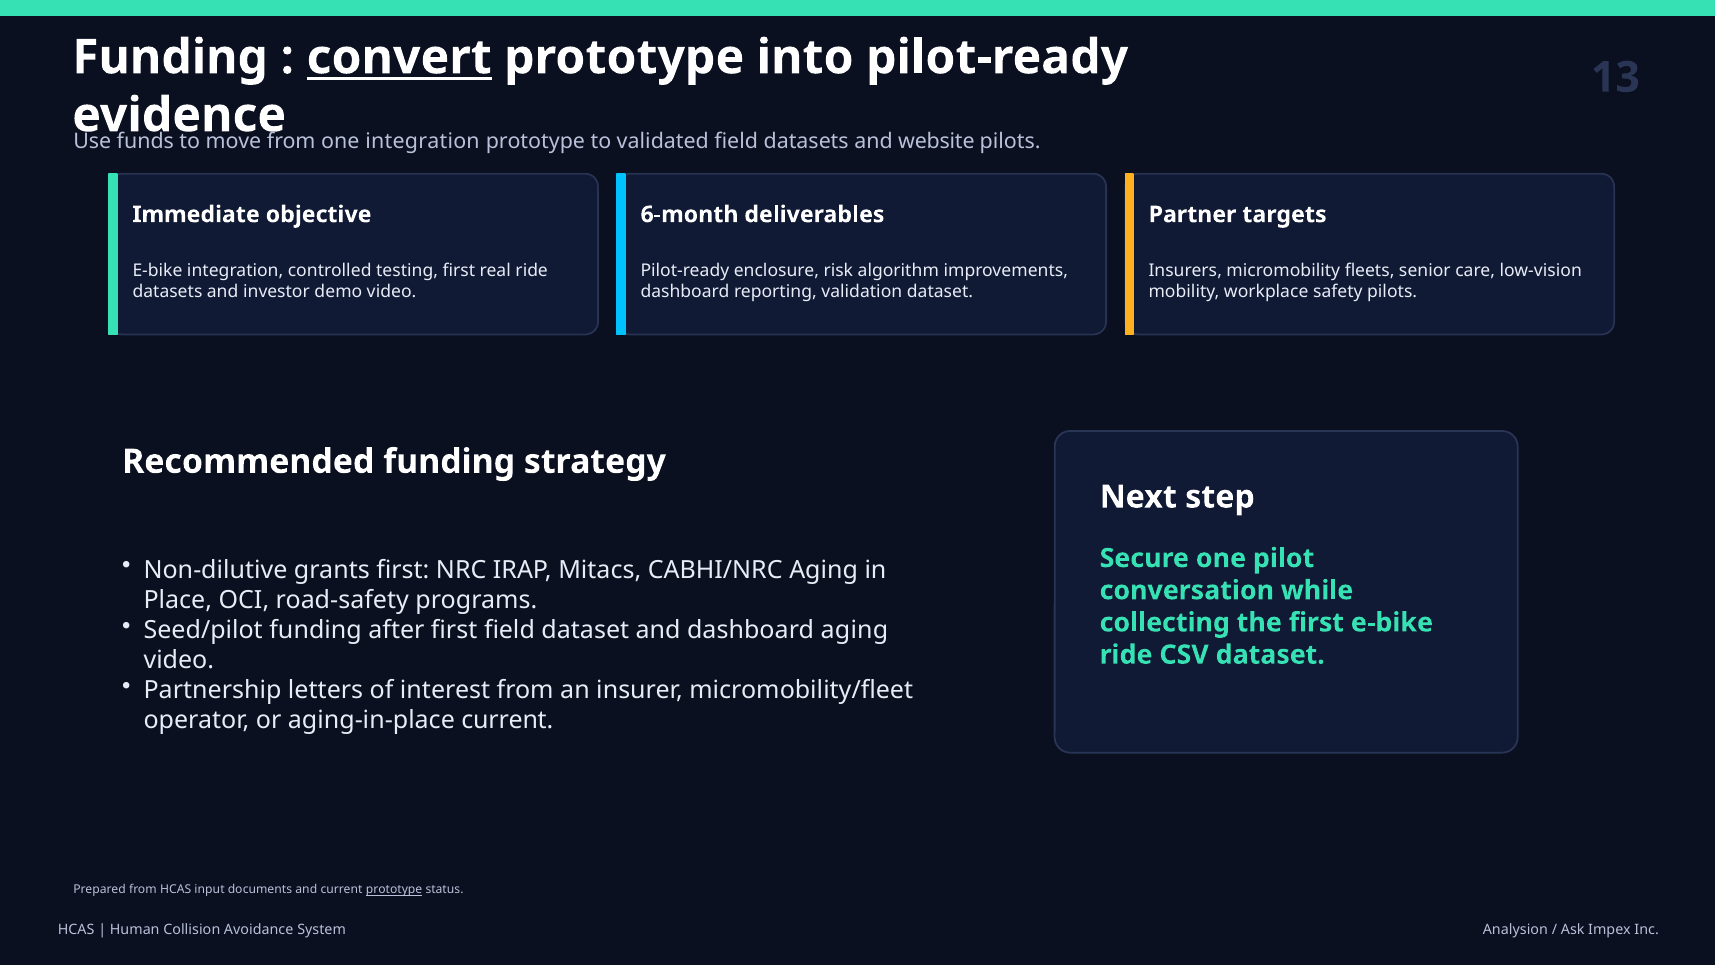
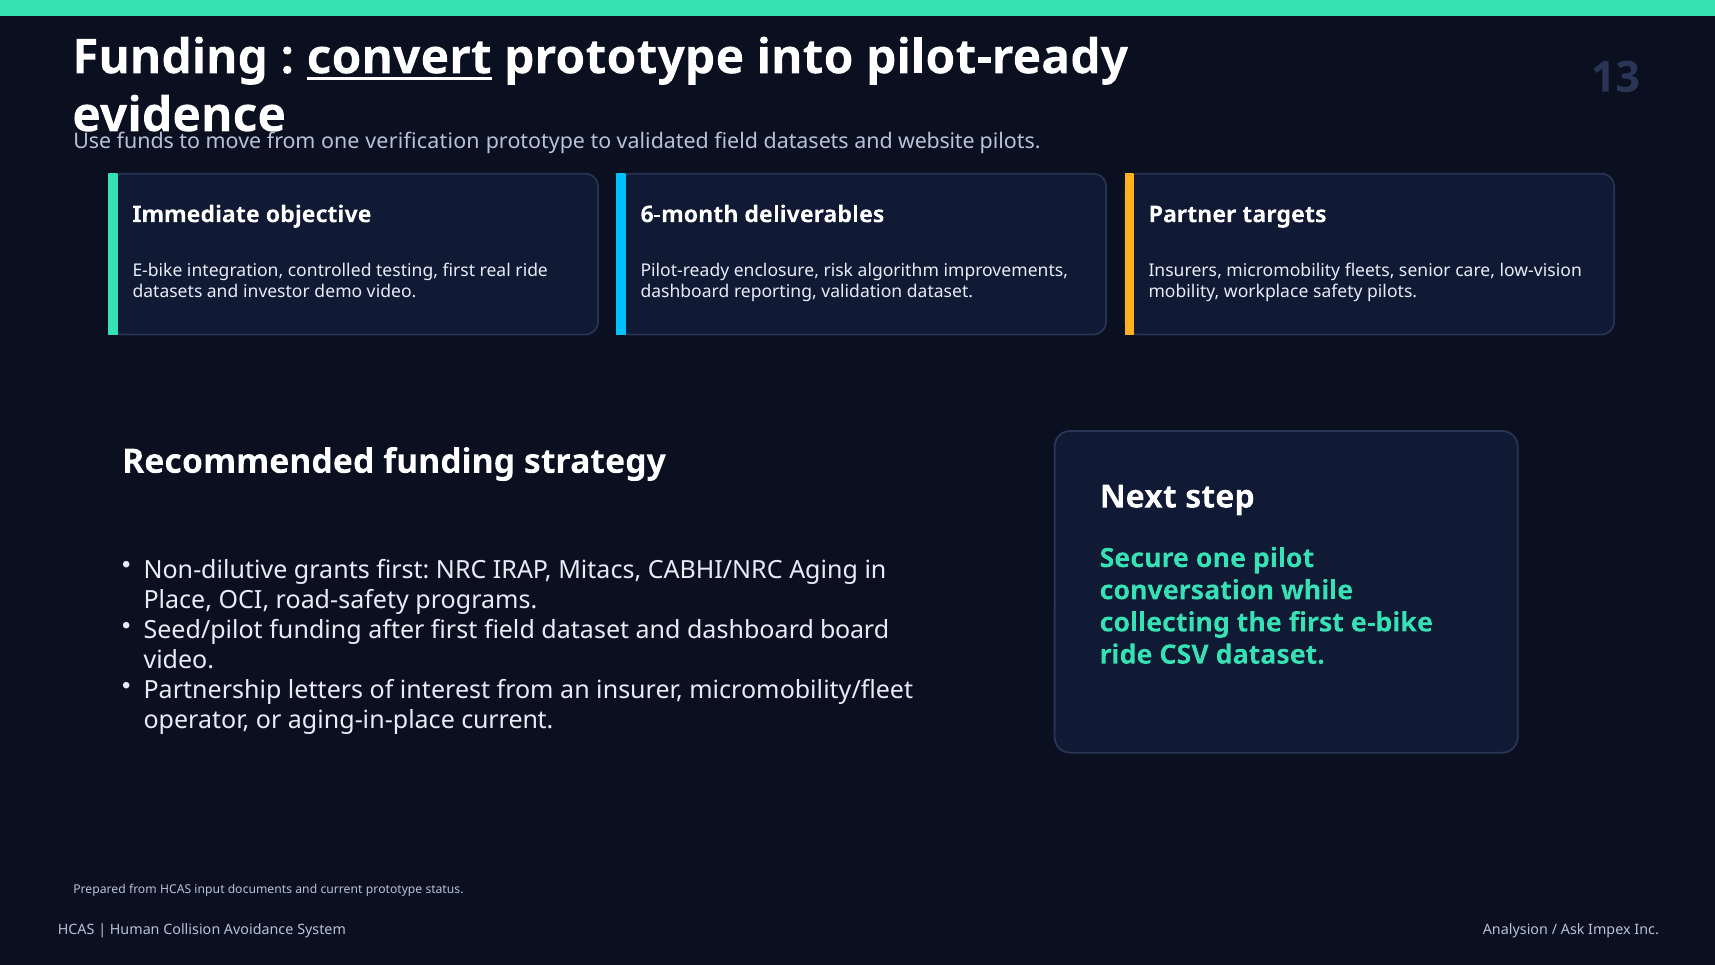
one integration: integration -> verification (423, 142)
dashboard aging: aging -> board (855, 630)
prototype underline: present -> none (394, 890)
